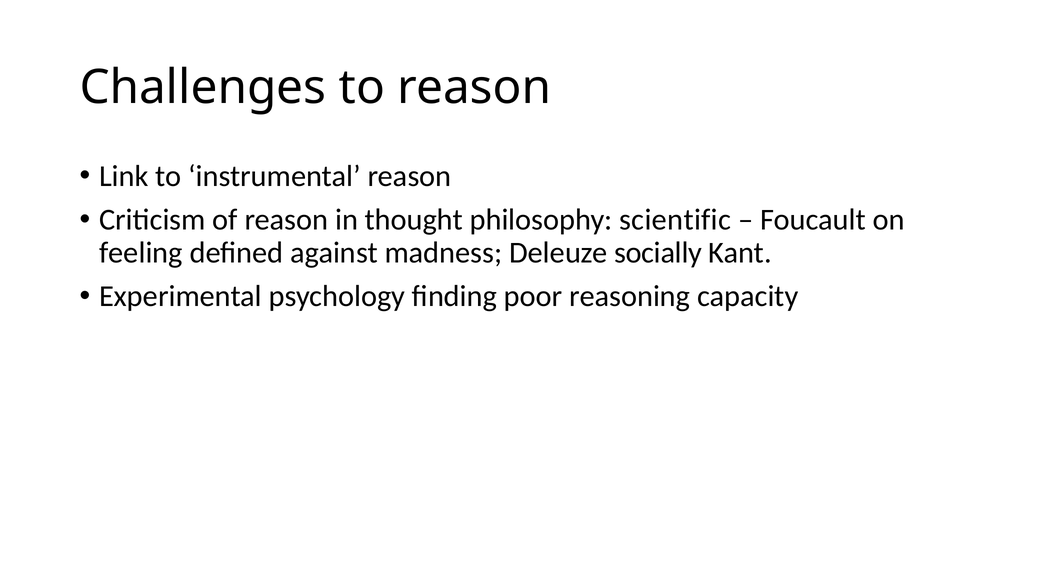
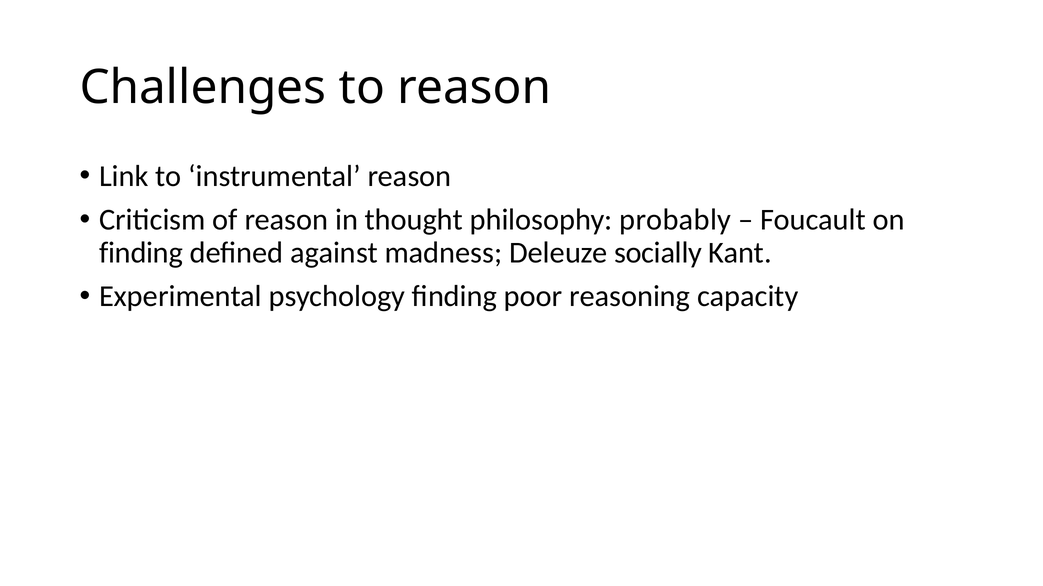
scientific: scientific -> probably (675, 220)
feeling: feeling -> finding (141, 253)
